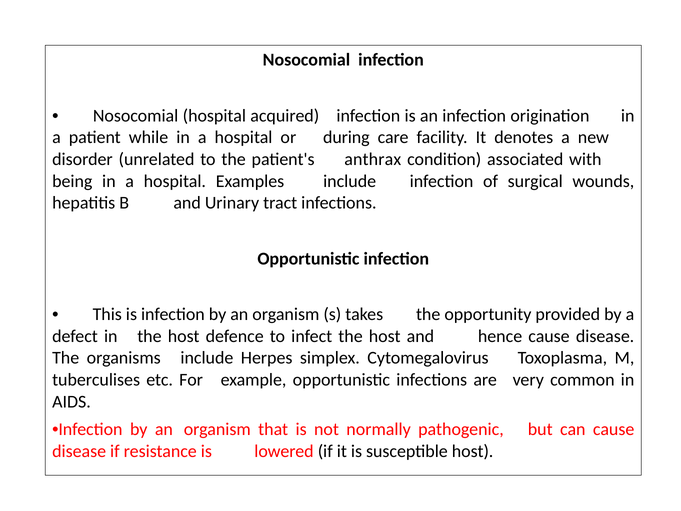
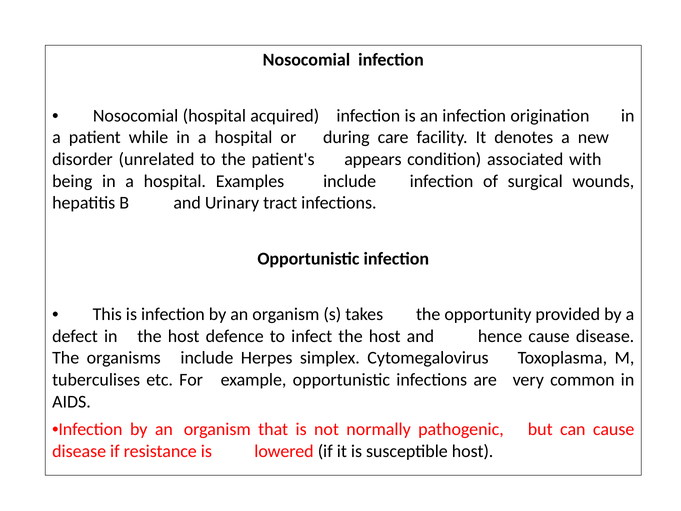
anthrax: anthrax -> appears (373, 159)
